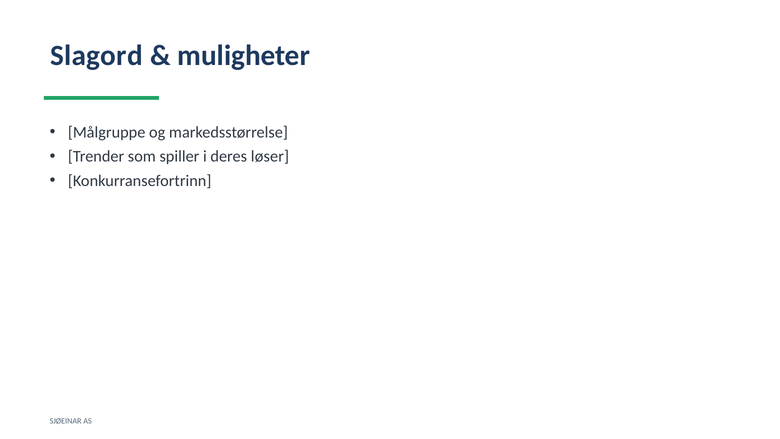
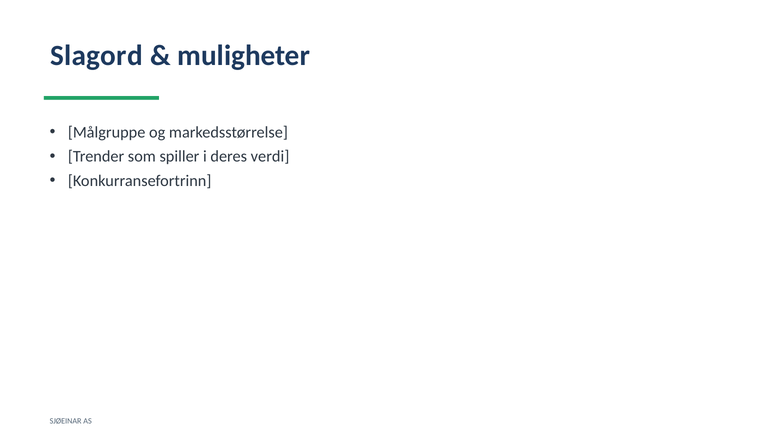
løser: løser -> verdi (270, 156)
